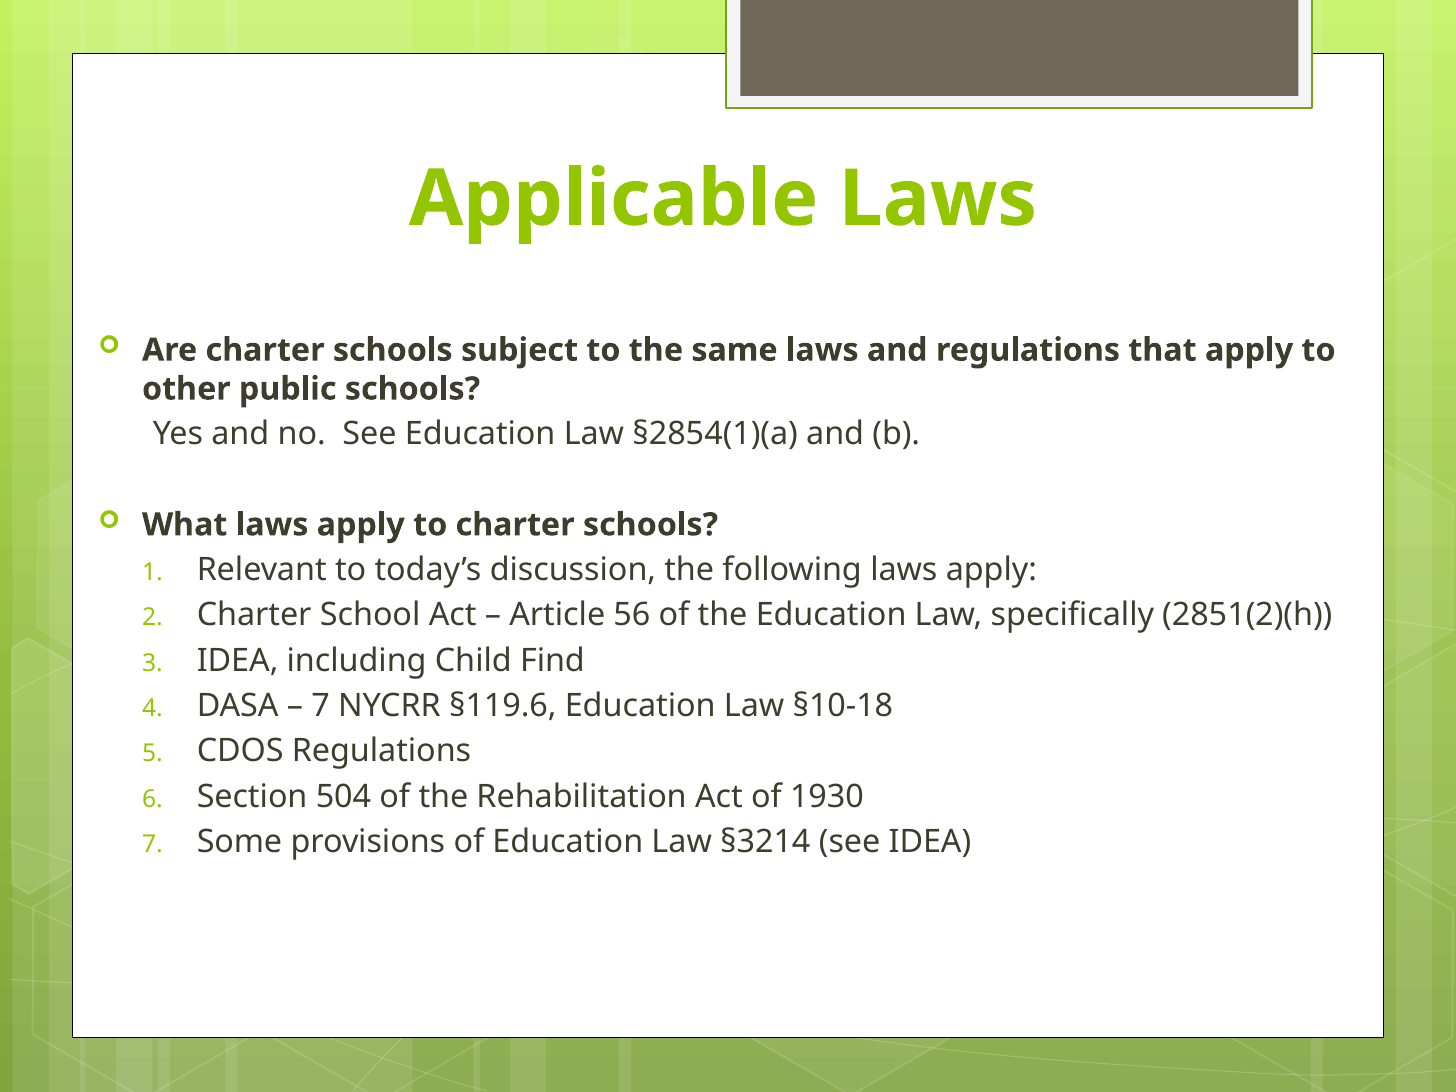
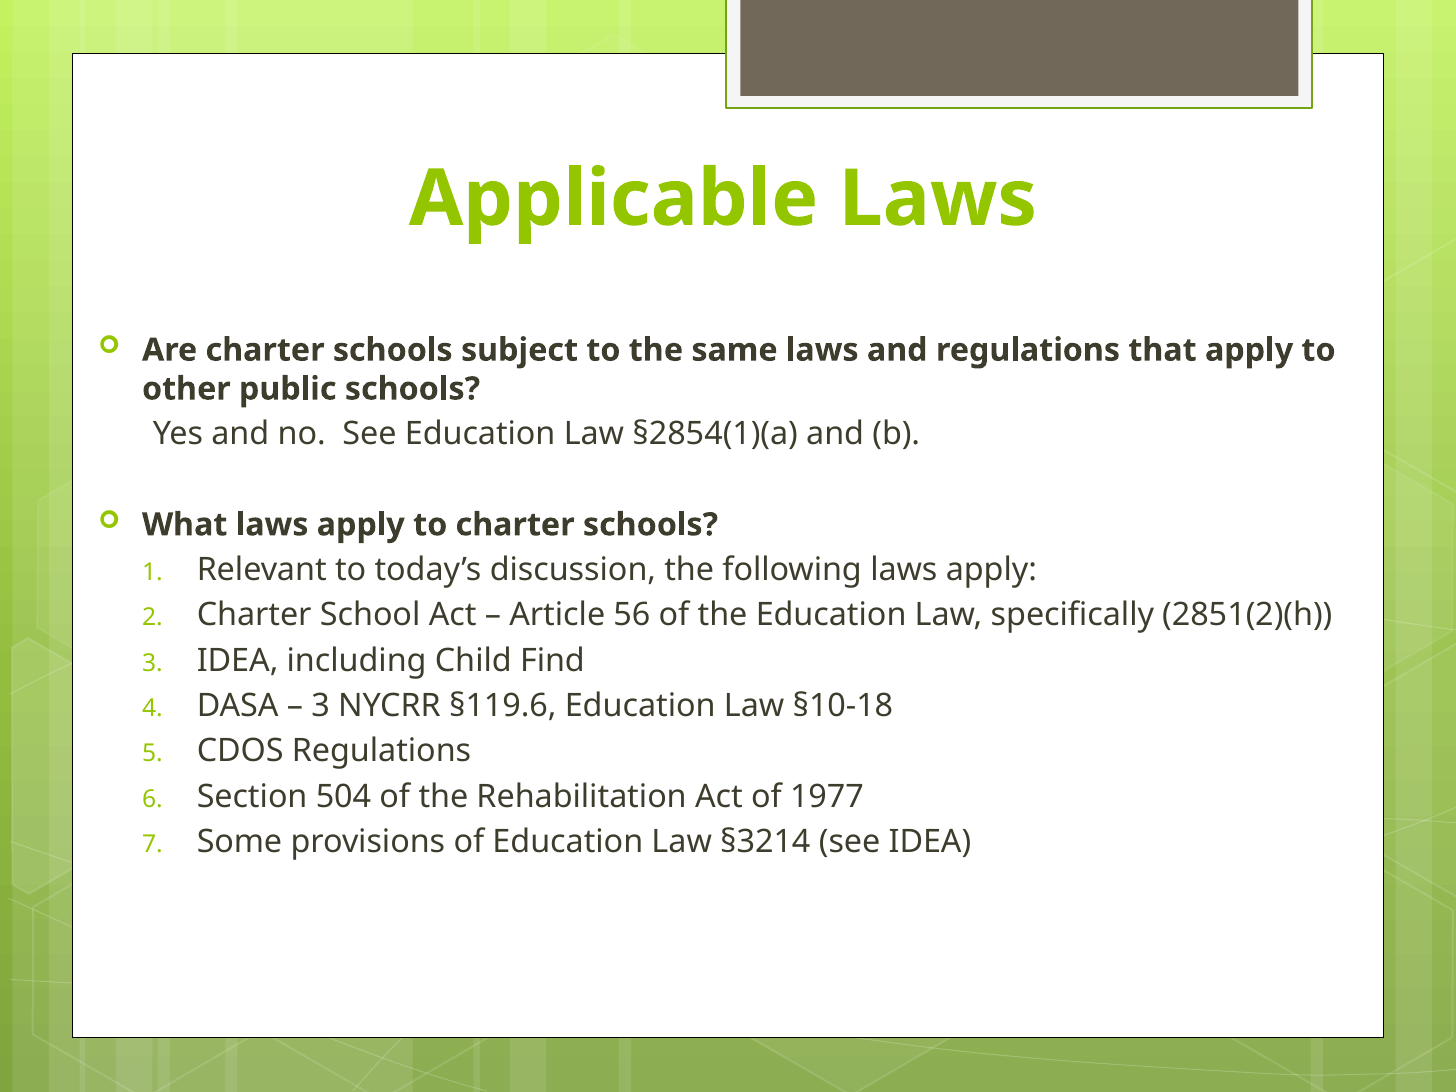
7: 7 -> 3 (321, 706)
1930: 1930 -> 1977 (827, 796)
